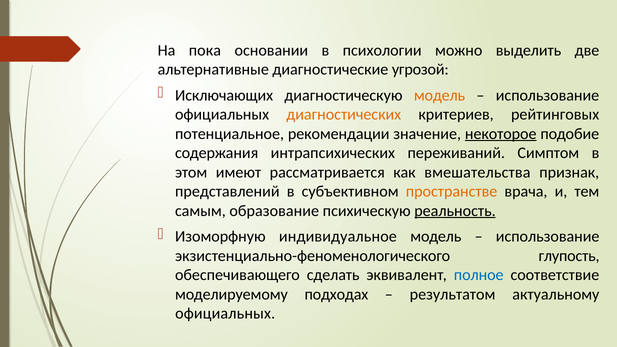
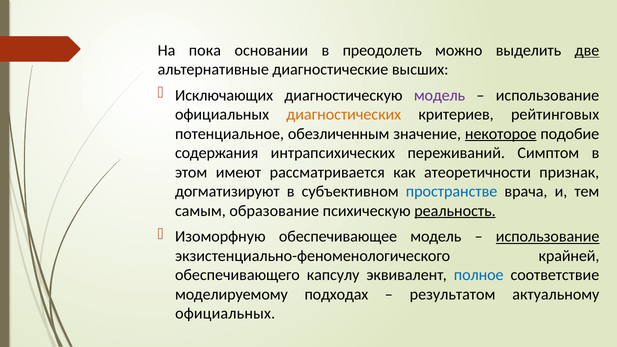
психологии: психологии -> преодолеть (382, 50)
две underline: none -> present (587, 50)
угрозой: угрозой -> высших (420, 70)
модель colour: orange -> purple (440, 95)
рекомендации: рекомендации -> обезличенным (339, 134)
вмешательства: вмешательства -> атеоретичности (478, 172)
представлений: представлений -> догматизируют (227, 192)
пространстве colour: orange -> blue (452, 192)
индивидуальное: индивидуальное -> обеспечивающее (338, 237)
использование underline: none -> present (548, 237)
глупость: глупость -> крайней (569, 256)
сделать: сделать -> капсулу (333, 275)
